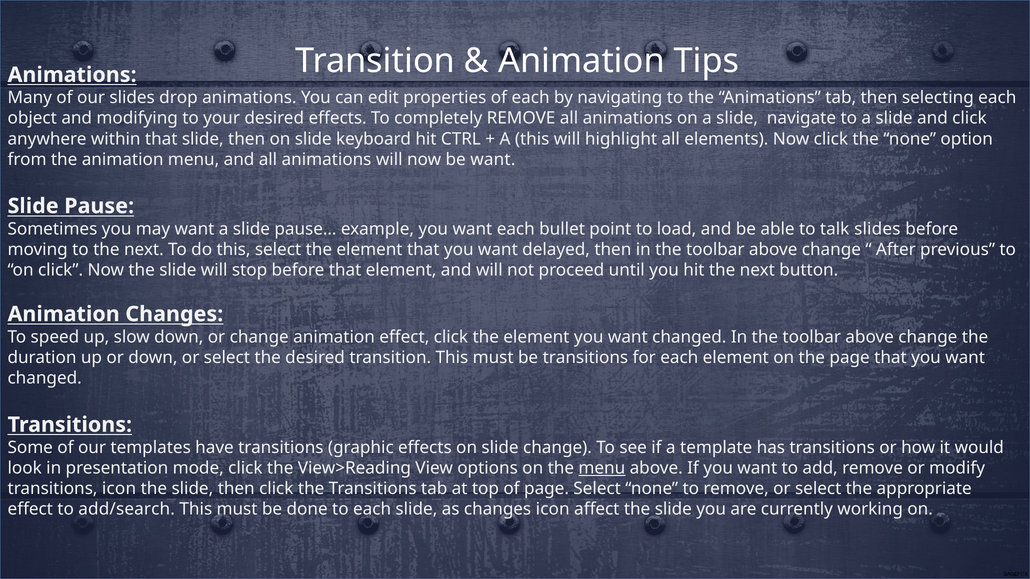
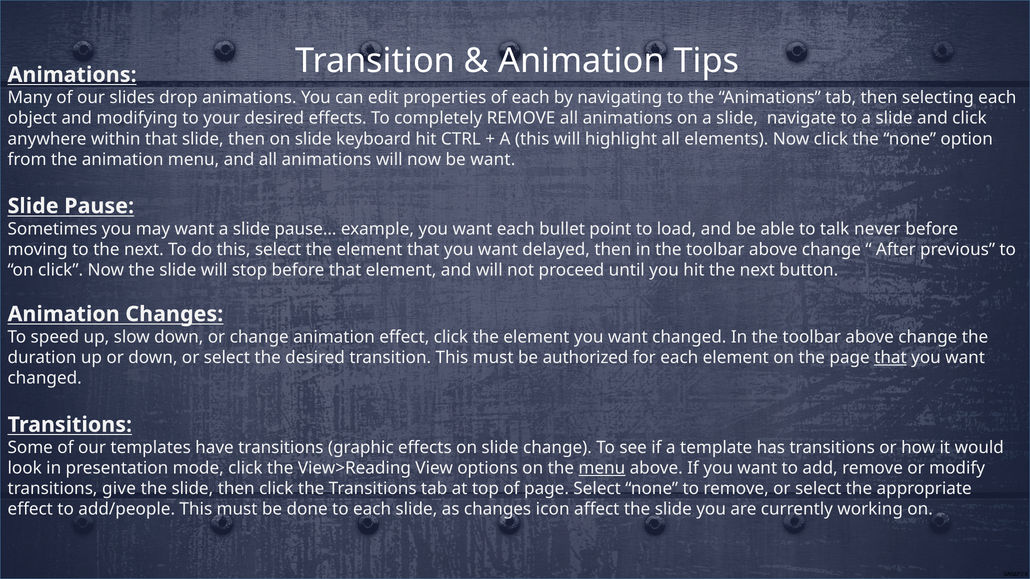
talk slides: slides -> never (877, 229)
be transitions: transitions -> authorized (585, 358)
that underline: none -> present (890, 358)
transitions icon: icon -> give (119, 489)
add/search: add/search -> add/people (127, 510)
